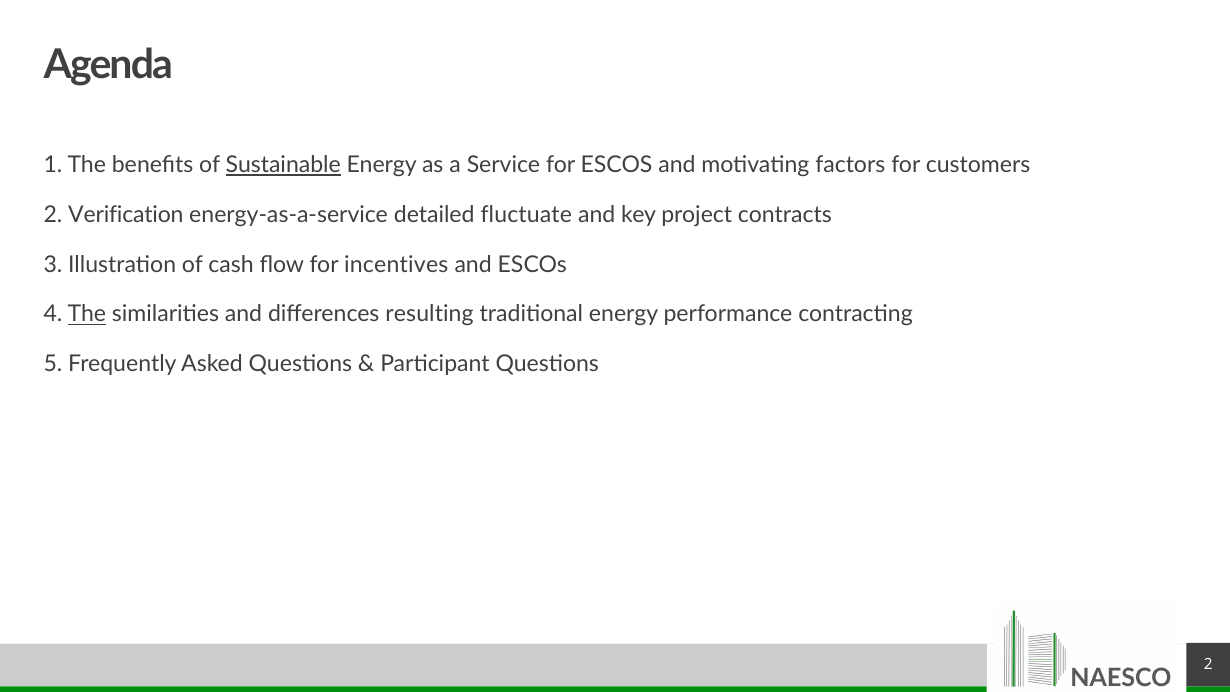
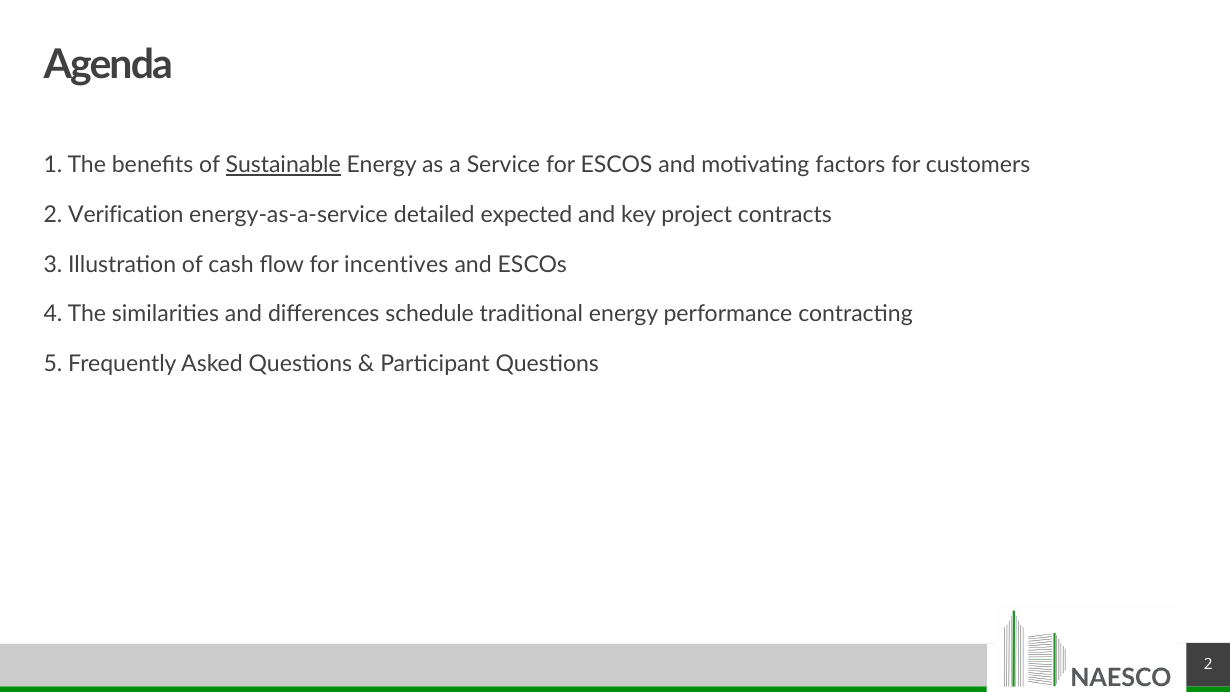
fluctuate: fluctuate -> expected (526, 215)
The underline: present -> none (87, 314)
resulting: resulting -> schedule (430, 314)
